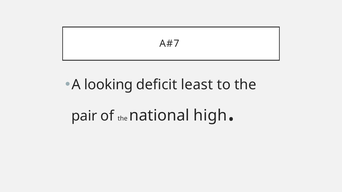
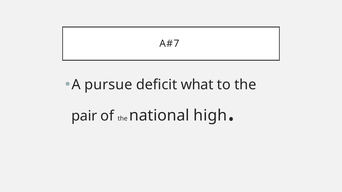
looking: looking -> pursue (108, 85)
least: least -> what (197, 85)
